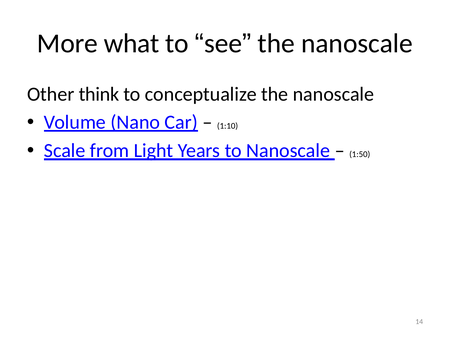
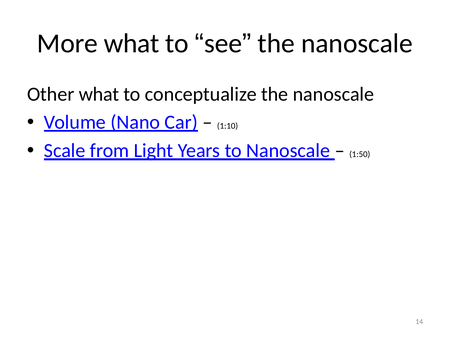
Other think: think -> what (99, 94)
